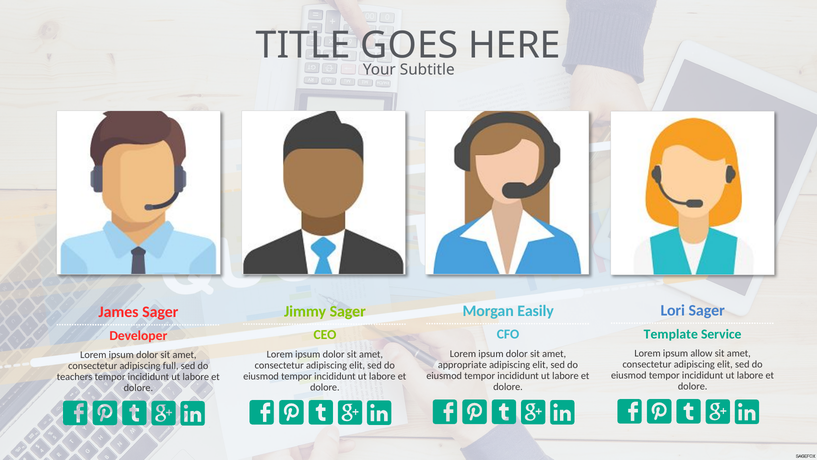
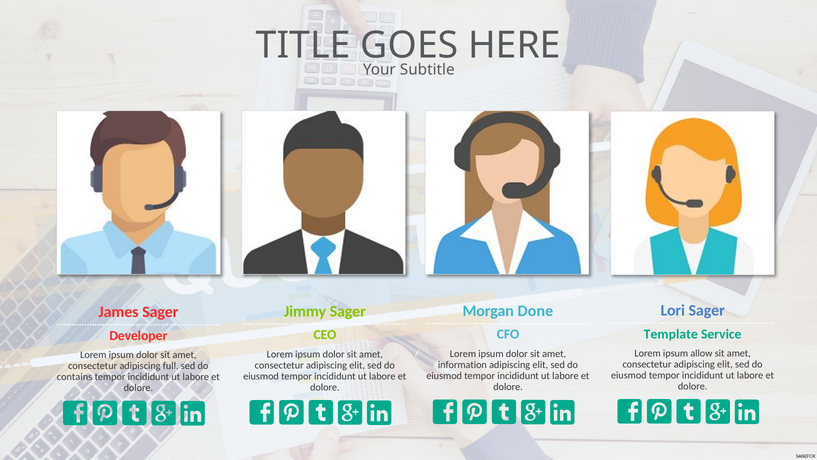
Easily: Easily -> Done (535, 311)
appropriate: appropriate -> information (462, 364)
teachers: teachers -> contains (74, 377)
